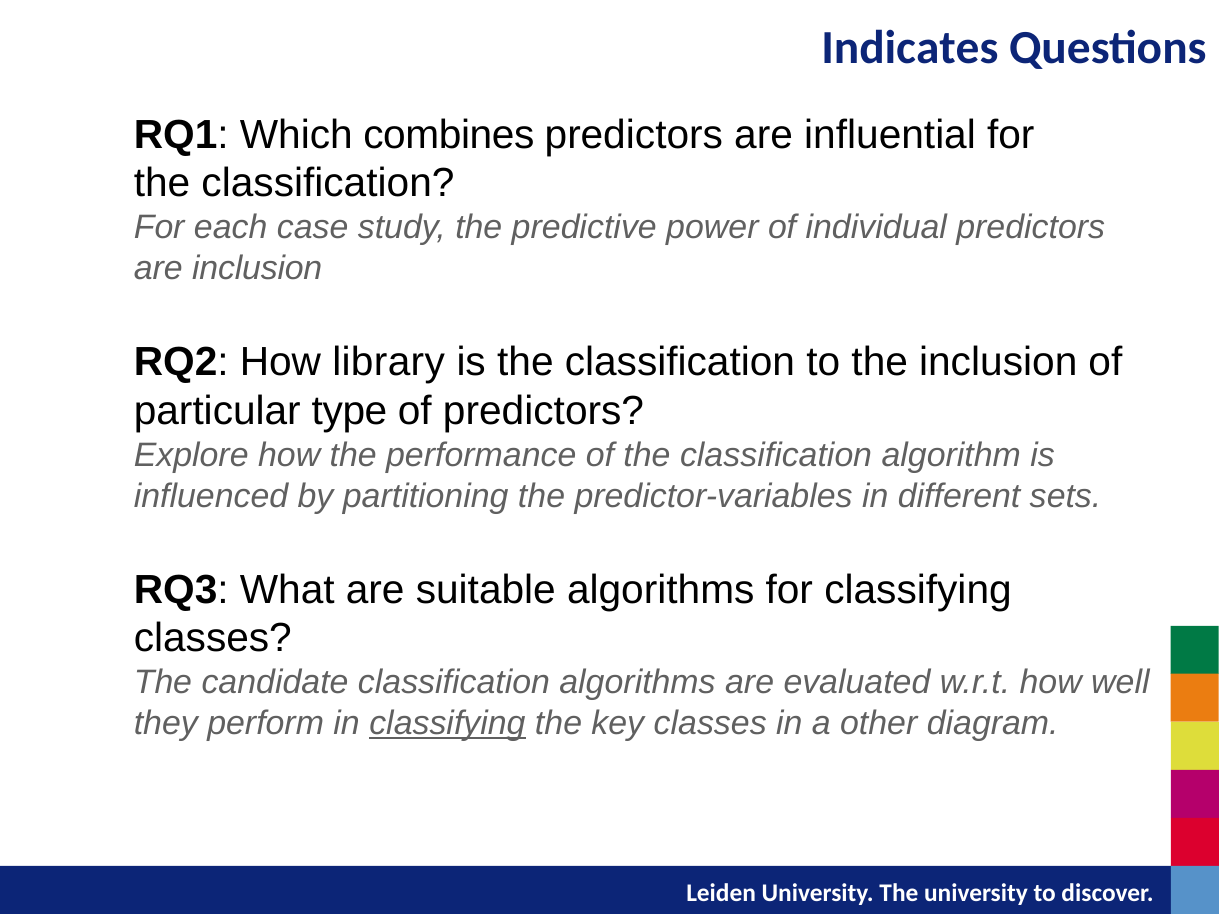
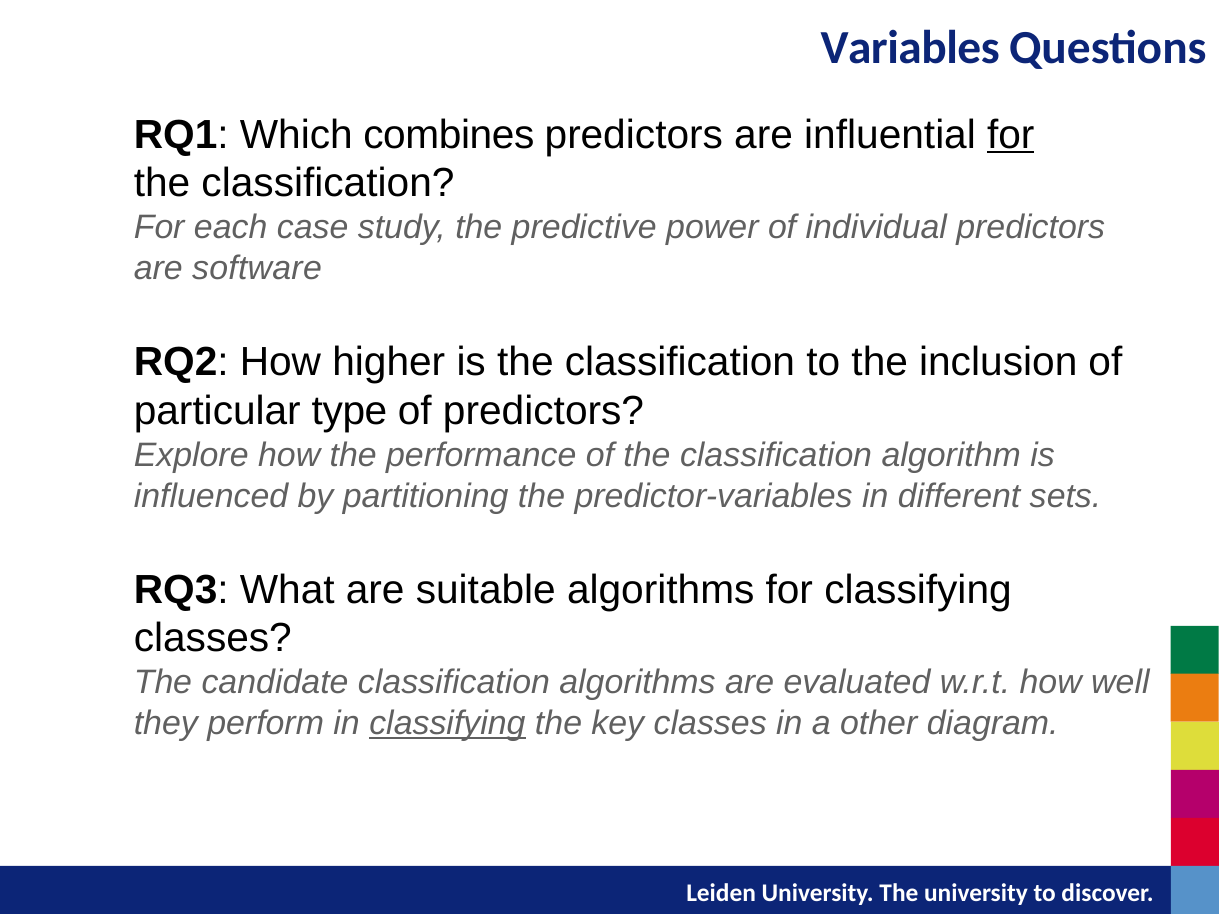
Indicates: Indicates -> Variables (910, 48)
for underline: none -> present (1011, 135)
are inclusion: inclusion -> software (257, 268)
library: library -> higher (389, 362)
